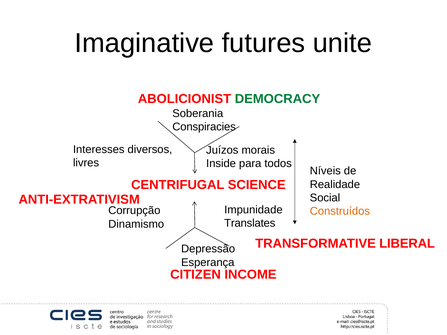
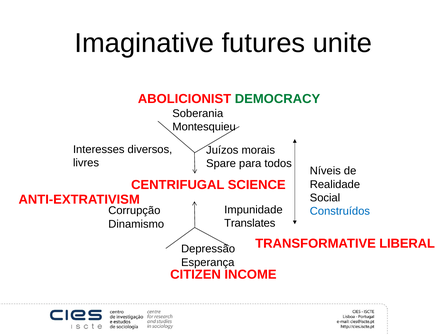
Conspiracies: Conspiracies -> Montesquieu (204, 127)
Inside: Inside -> Spare (221, 164)
Construídos colour: orange -> blue (340, 211)
